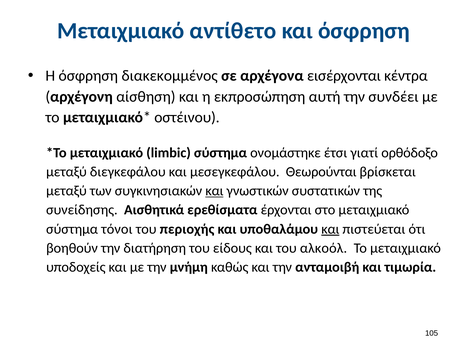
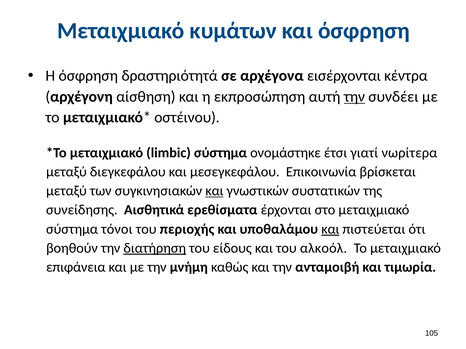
αντίθετο: αντίθετο -> κυμάτων (233, 31)
διακεκομμένος: διακεκομμένος -> δραστηριότητά (170, 76)
την underline: none -> present (354, 97)
ορθόδοξο: ορθόδοξο -> νωρίτερα (409, 153)
Θεωρούνται: Θεωρούνται -> Επικοινωνία (321, 172)
διατήρηση underline: none -> present (155, 248)
υποδοχείς: υποδοχείς -> επιφάνεια (76, 268)
